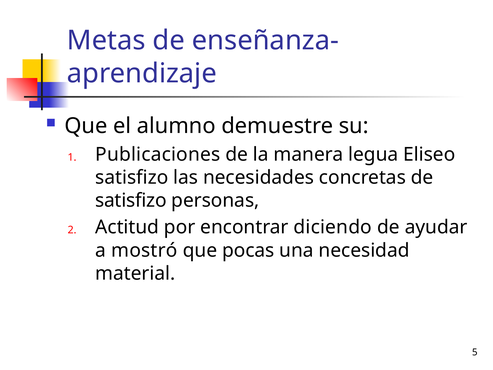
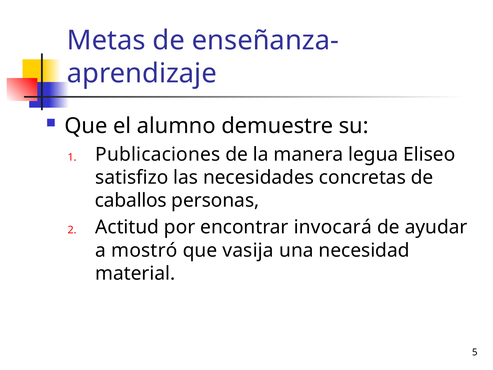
satisfizo: satisfizo -> caballos (131, 200)
diciendo: diciendo -> invocará (333, 227)
pocas: pocas -> vasija (248, 250)
